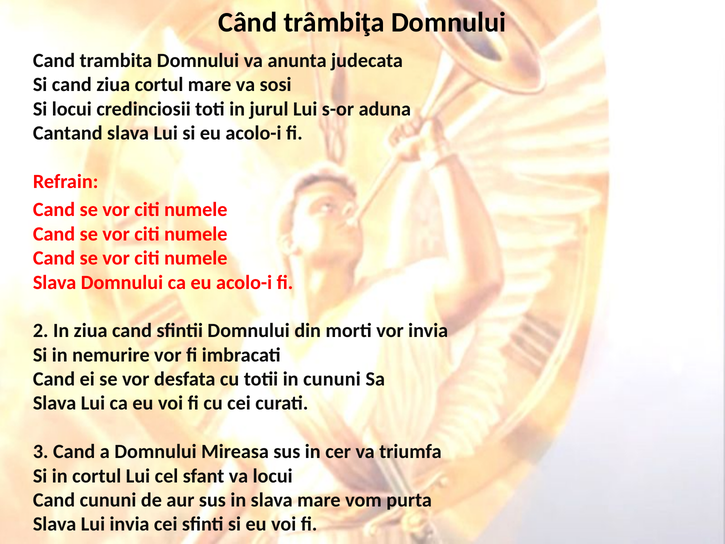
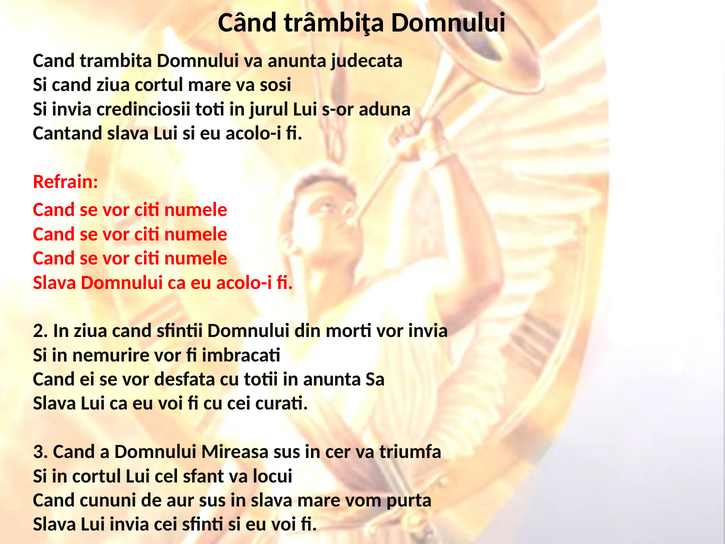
Si locui: locui -> invia (72, 109)
in cununi: cununi -> anunta (332, 379)
